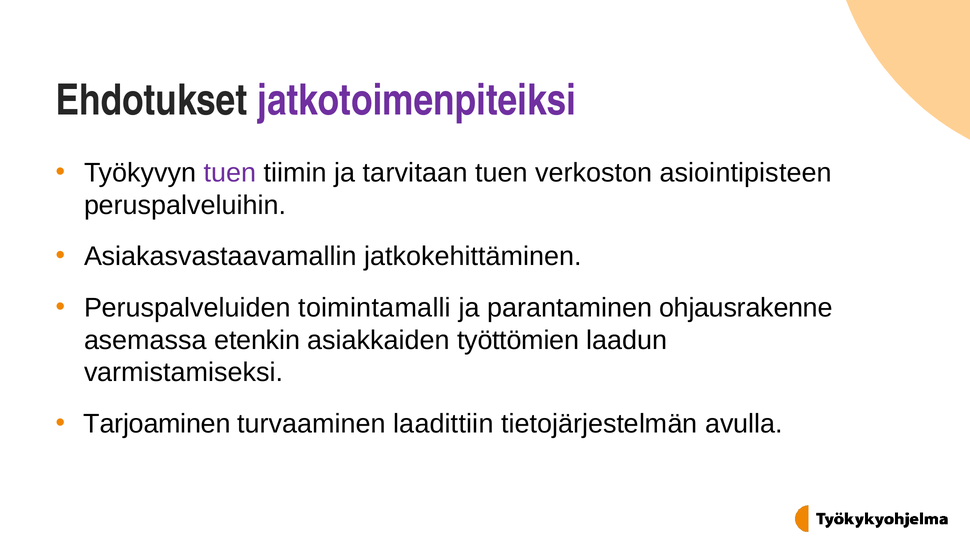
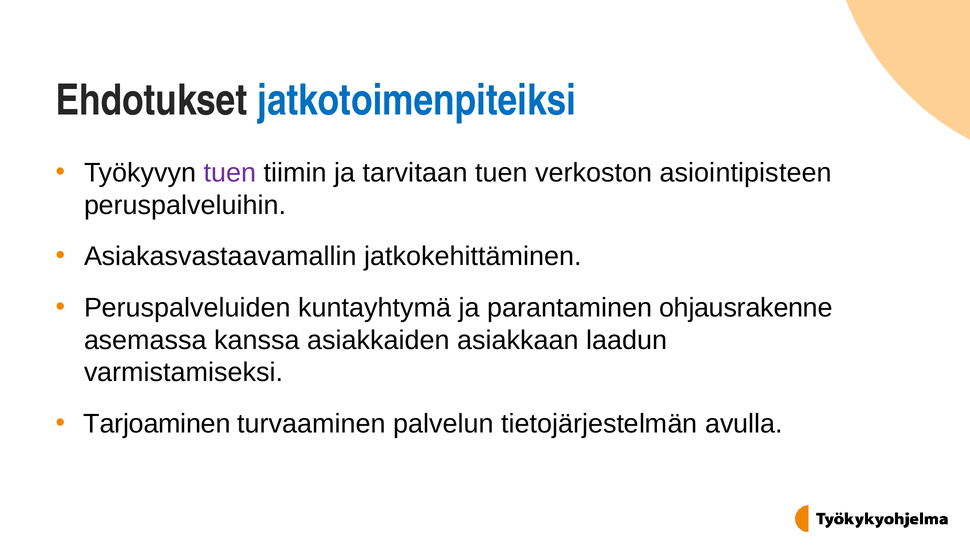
jatkotoimenpiteiksi colour: purple -> blue (417, 101)
toimintamalli: toimintamalli -> kuntayhtymä (375, 307)
etenkin: etenkin -> kanssa (257, 340)
työttömien: työttömien -> asiakkaan (518, 340)
laadittiin: laadittiin -> palvelun (443, 424)
